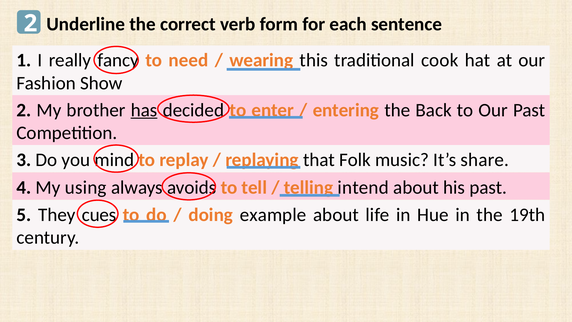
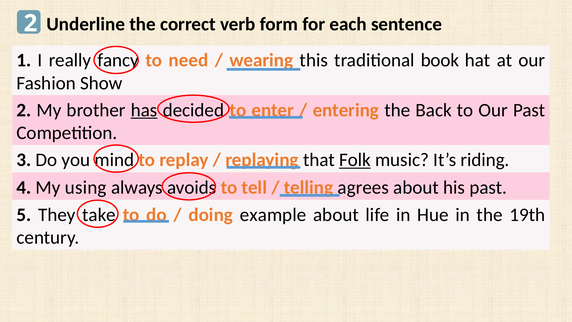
cook: cook -> book (440, 60)
Folk underline: none -> present (355, 160)
share: share -> riding (485, 160)
intend: intend -> agrees (363, 187)
cues: cues -> take (99, 215)
